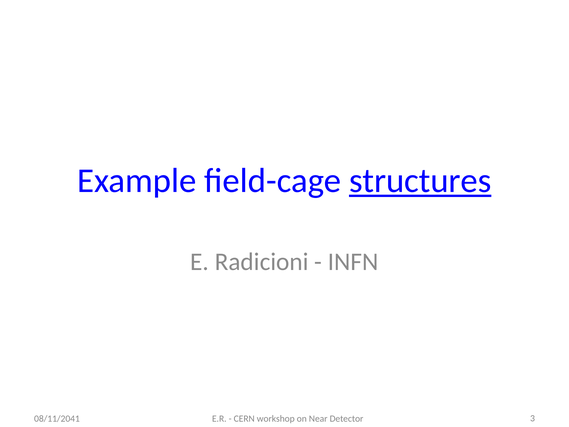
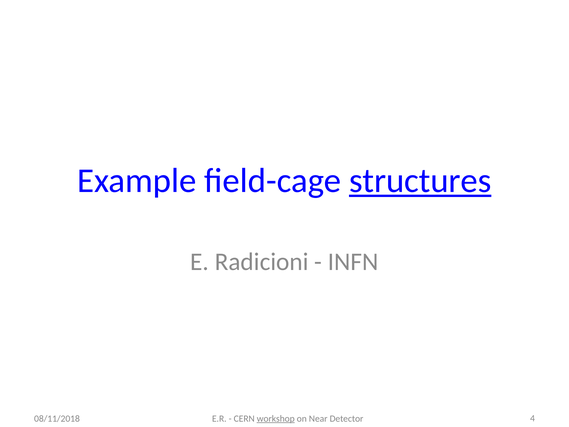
08/11/2041: 08/11/2041 -> 08/11/2018 (57, 418)
workshop underline: none -> present (276, 418)
3: 3 -> 4 (533, 418)
